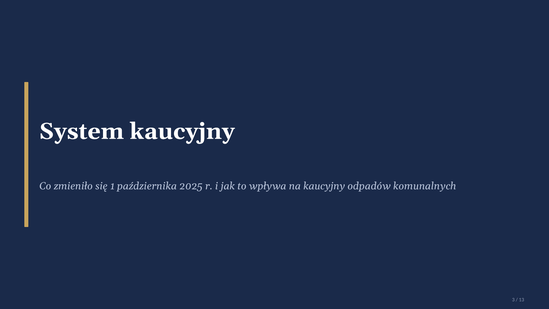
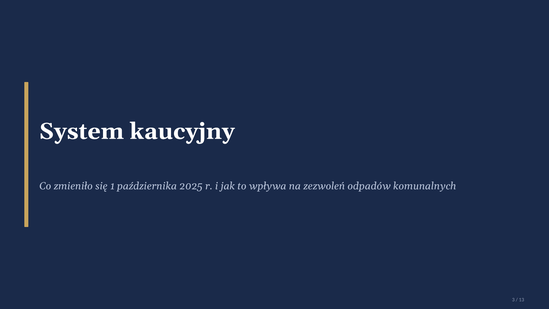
na kaucyjny: kaucyjny -> zezwoleń (324, 186)
